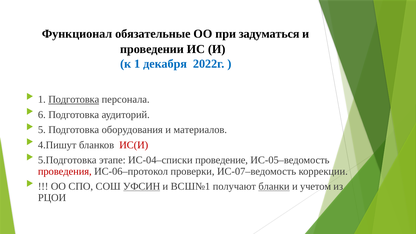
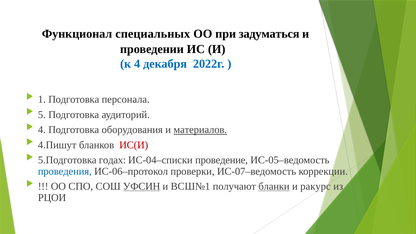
обязательные: обязательные -> специальных (153, 34)
к 1: 1 -> 4 (137, 64)
Подготовка underline: present -> none (74, 100)
6: 6 -> 5 (42, 115)
5: 5 -> 4 (42, 130)
материалов underline: none -> present (200, 130)
этапе: этапе -> годах (112, 160)
проведения colour: red -> blue (65, 171)
учетом: учетом -> ракурс (315, 186)
